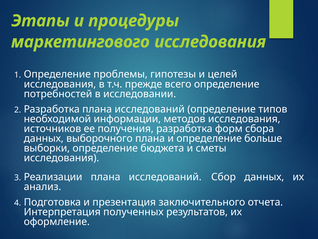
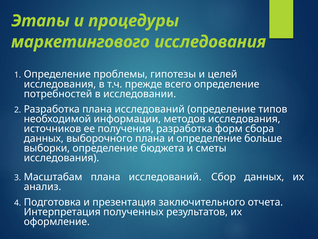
Реализации: Реализации -> Масштабам (53, 177)
